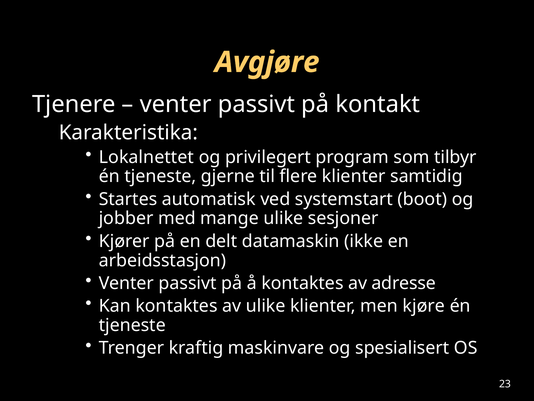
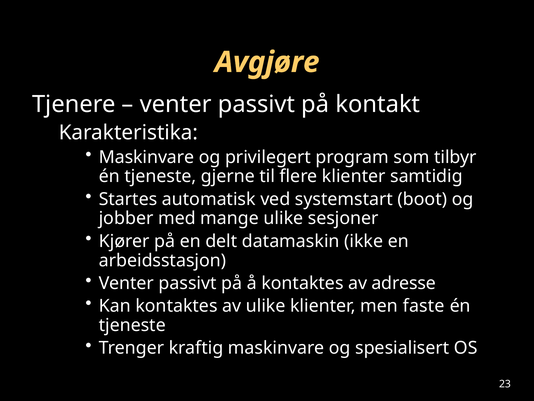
Lokalnettet: Lokalnettet -> Maskinvare (146, 157)
kjøre: kjøre -> faste (424, 306)
